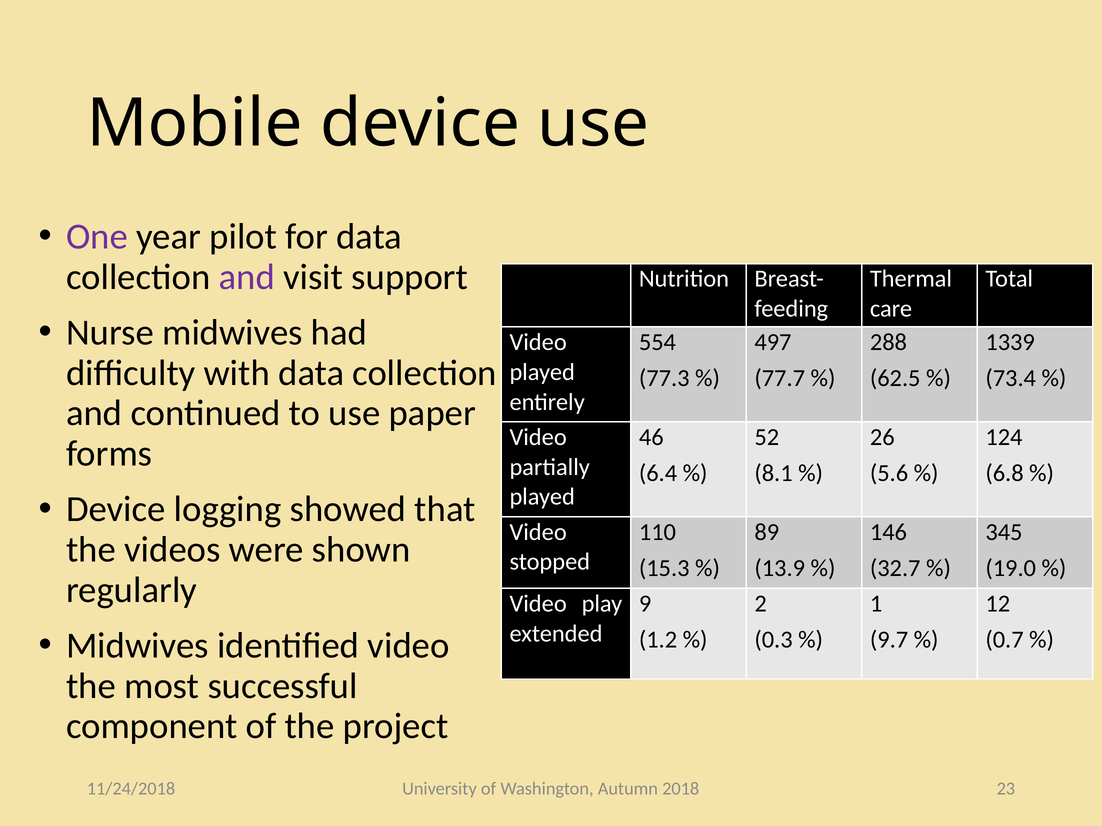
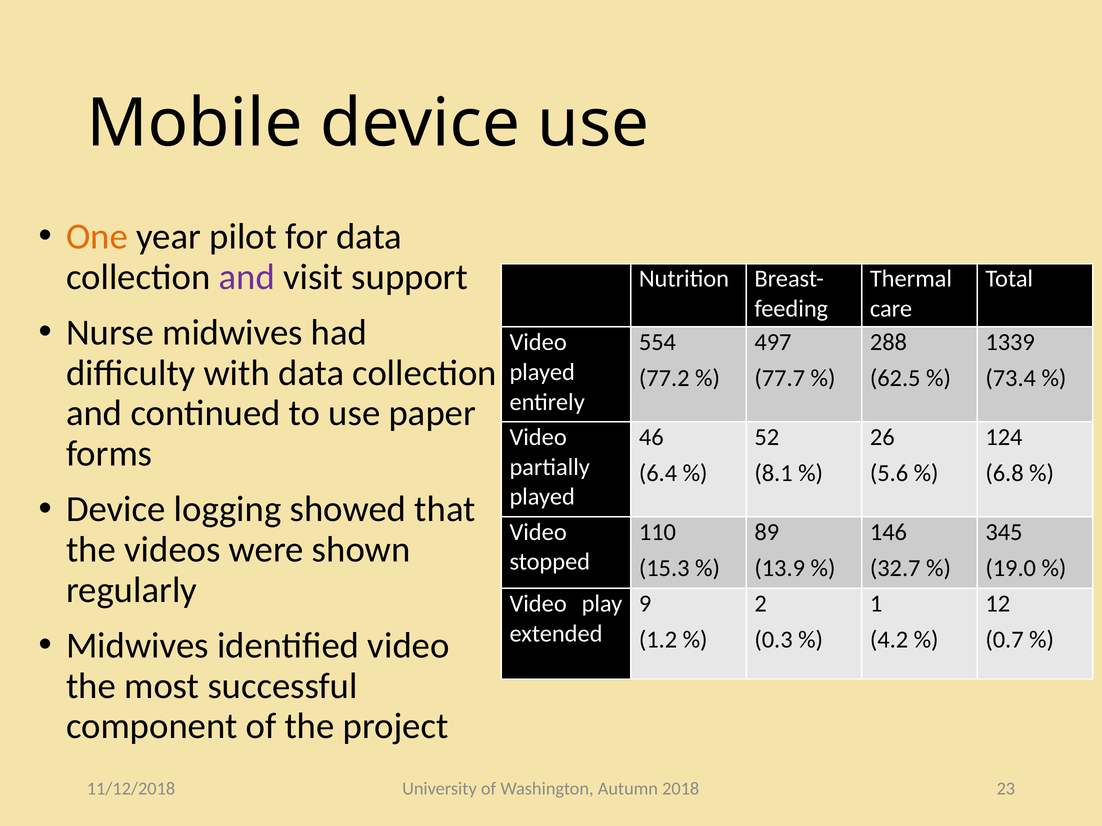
One colour: purple -> orange (97, 237)
77.3: 77.3 -> 77.2 (664, 378)
9.7: 9.7 -> 4.2 (889, 640)
11/24/2018: 11/24/2018 -> 11/12/2018 (131, 789)
